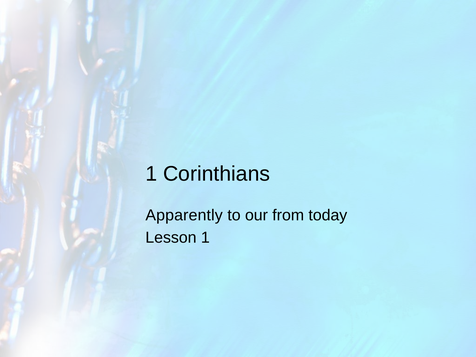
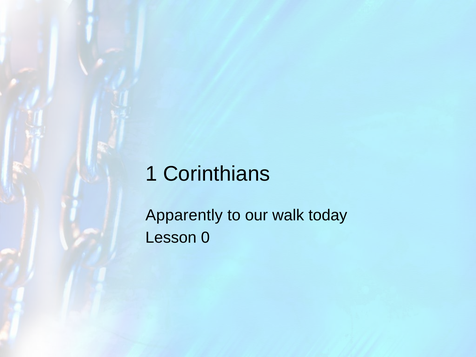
from: from -> walk (288, 215)
Lesson 1: 1 -> 0 (205, 238)
